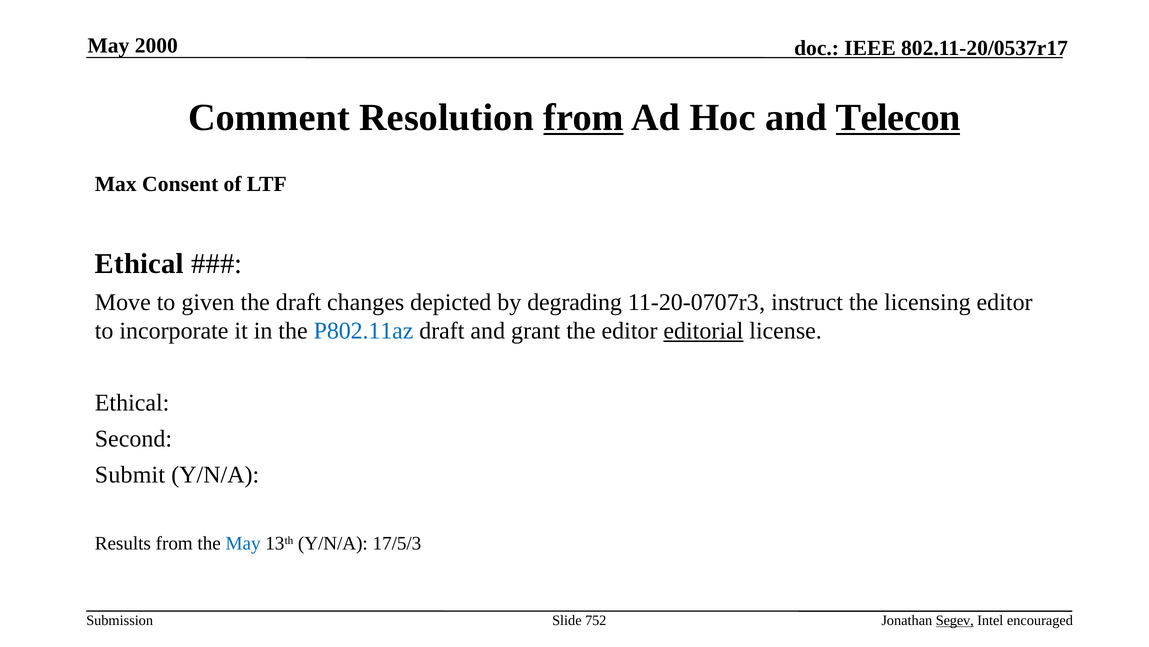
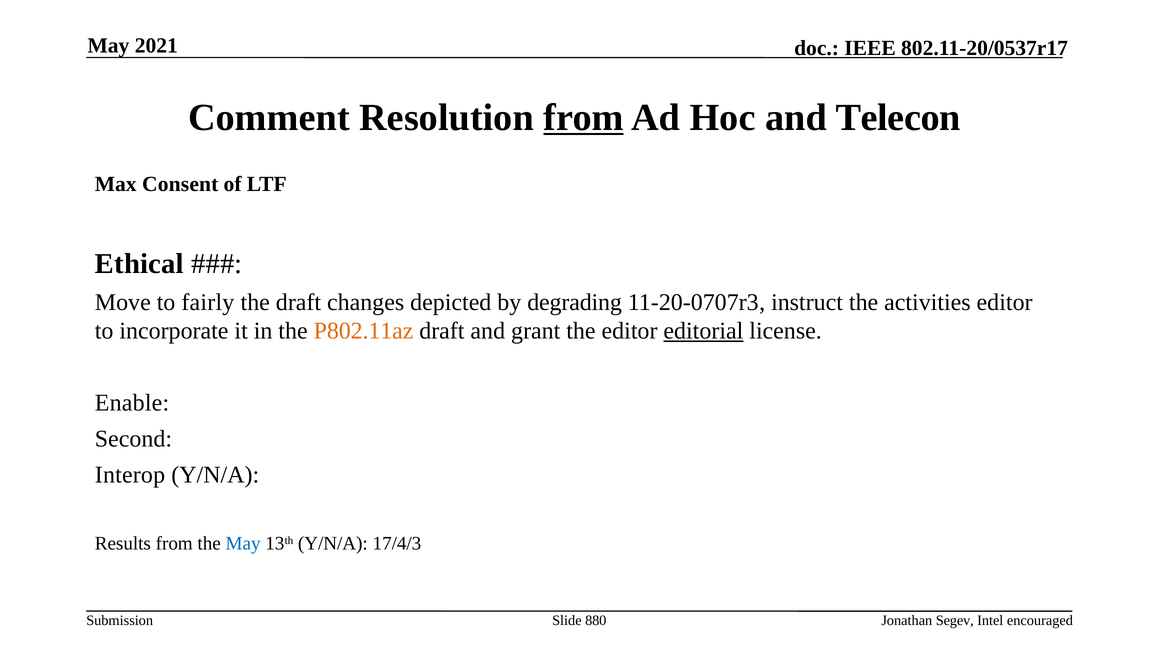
2000: 2000 -> 2021 (156, 46)
Telecon underline: present -> none (898, 117)
given: given -> fairly (208, 302)
licensing: licensing -> activities (927, 302)
P802.11az colour: blue -> orange (364, 331)
Ethical: Ethical -> Enable (132, 402)
Submit: Submit -> Interop (130, 474)
17/5/3: 17/5/3 -> 17/4/3 (397, 543)
752: 752 -> 880 (596, 620)
Segev underline: present -> none (955, 620)
